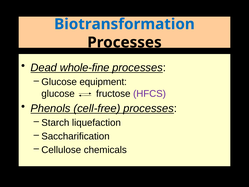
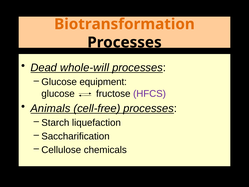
Biotransformation colour: blue -> orange (124, 24)
whole-fine: whole-fine -> whole-will (85, 68)
Phenols: Phenols -> Animals (50, 108)
